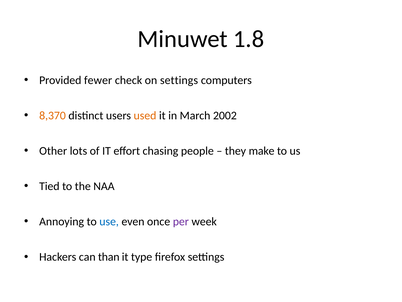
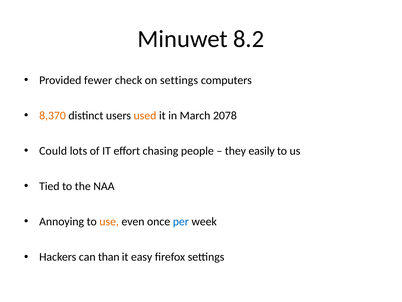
1.8: 1.8 -> 8.2 (249, 39)
2002: 2002 -> 2078 (225, 116)
Other: Other -> Could (53, 151)
make: make -> easily (262, 151)
use colour: blue -> orange (109, 221)
per colour: purple -> blue (181, 221)
type: type -> easy (142, 257)
